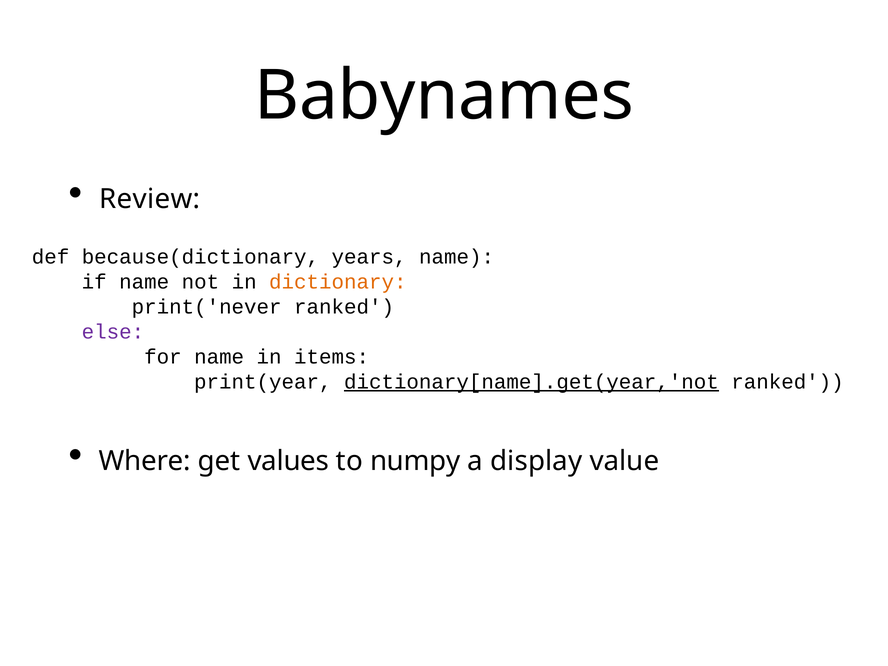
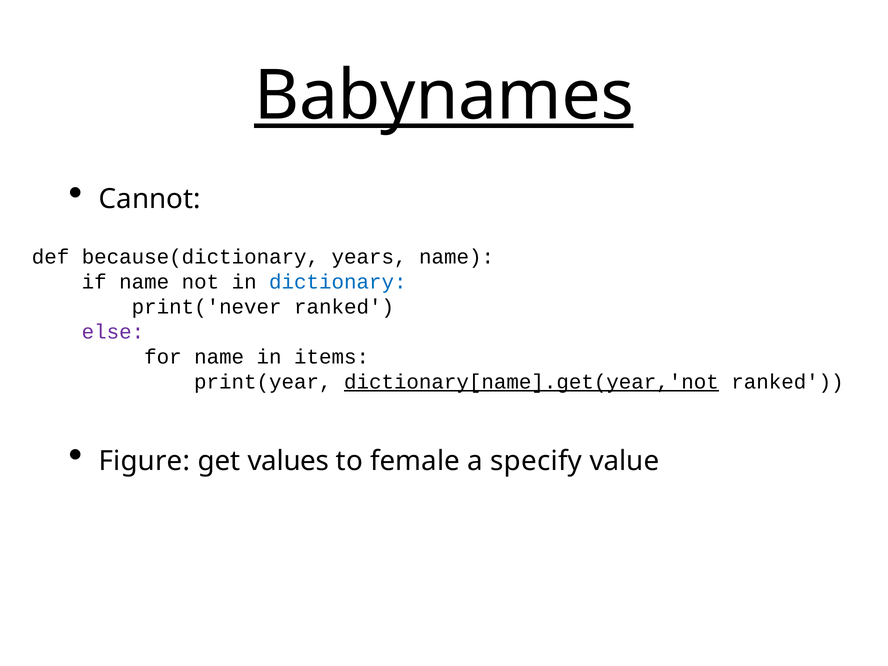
Babynames underline: none -> present (444, 96)
Review: Review -> Cannot (150, 199)
dictionary colour: orange -> blue (338, 282)
Where: Where -> Figure (145, 461)
numpy: numpy -> female (415, 461)
display: display -> specify (536, 461)
